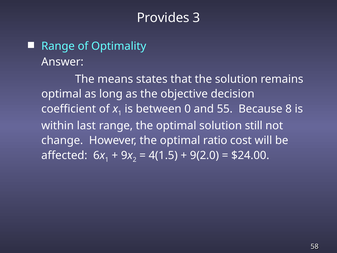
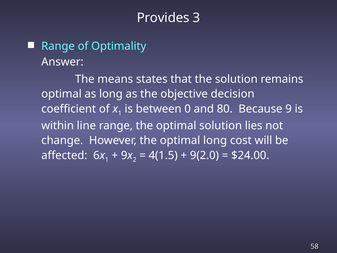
55: 55 -> 80 (225, 109)
8: 8 -> 9 (289, 109)
last: last -> line (86, 125)
still: still -> lies (254, 125)
optimal ratio: ratio -> long (215, 140)
